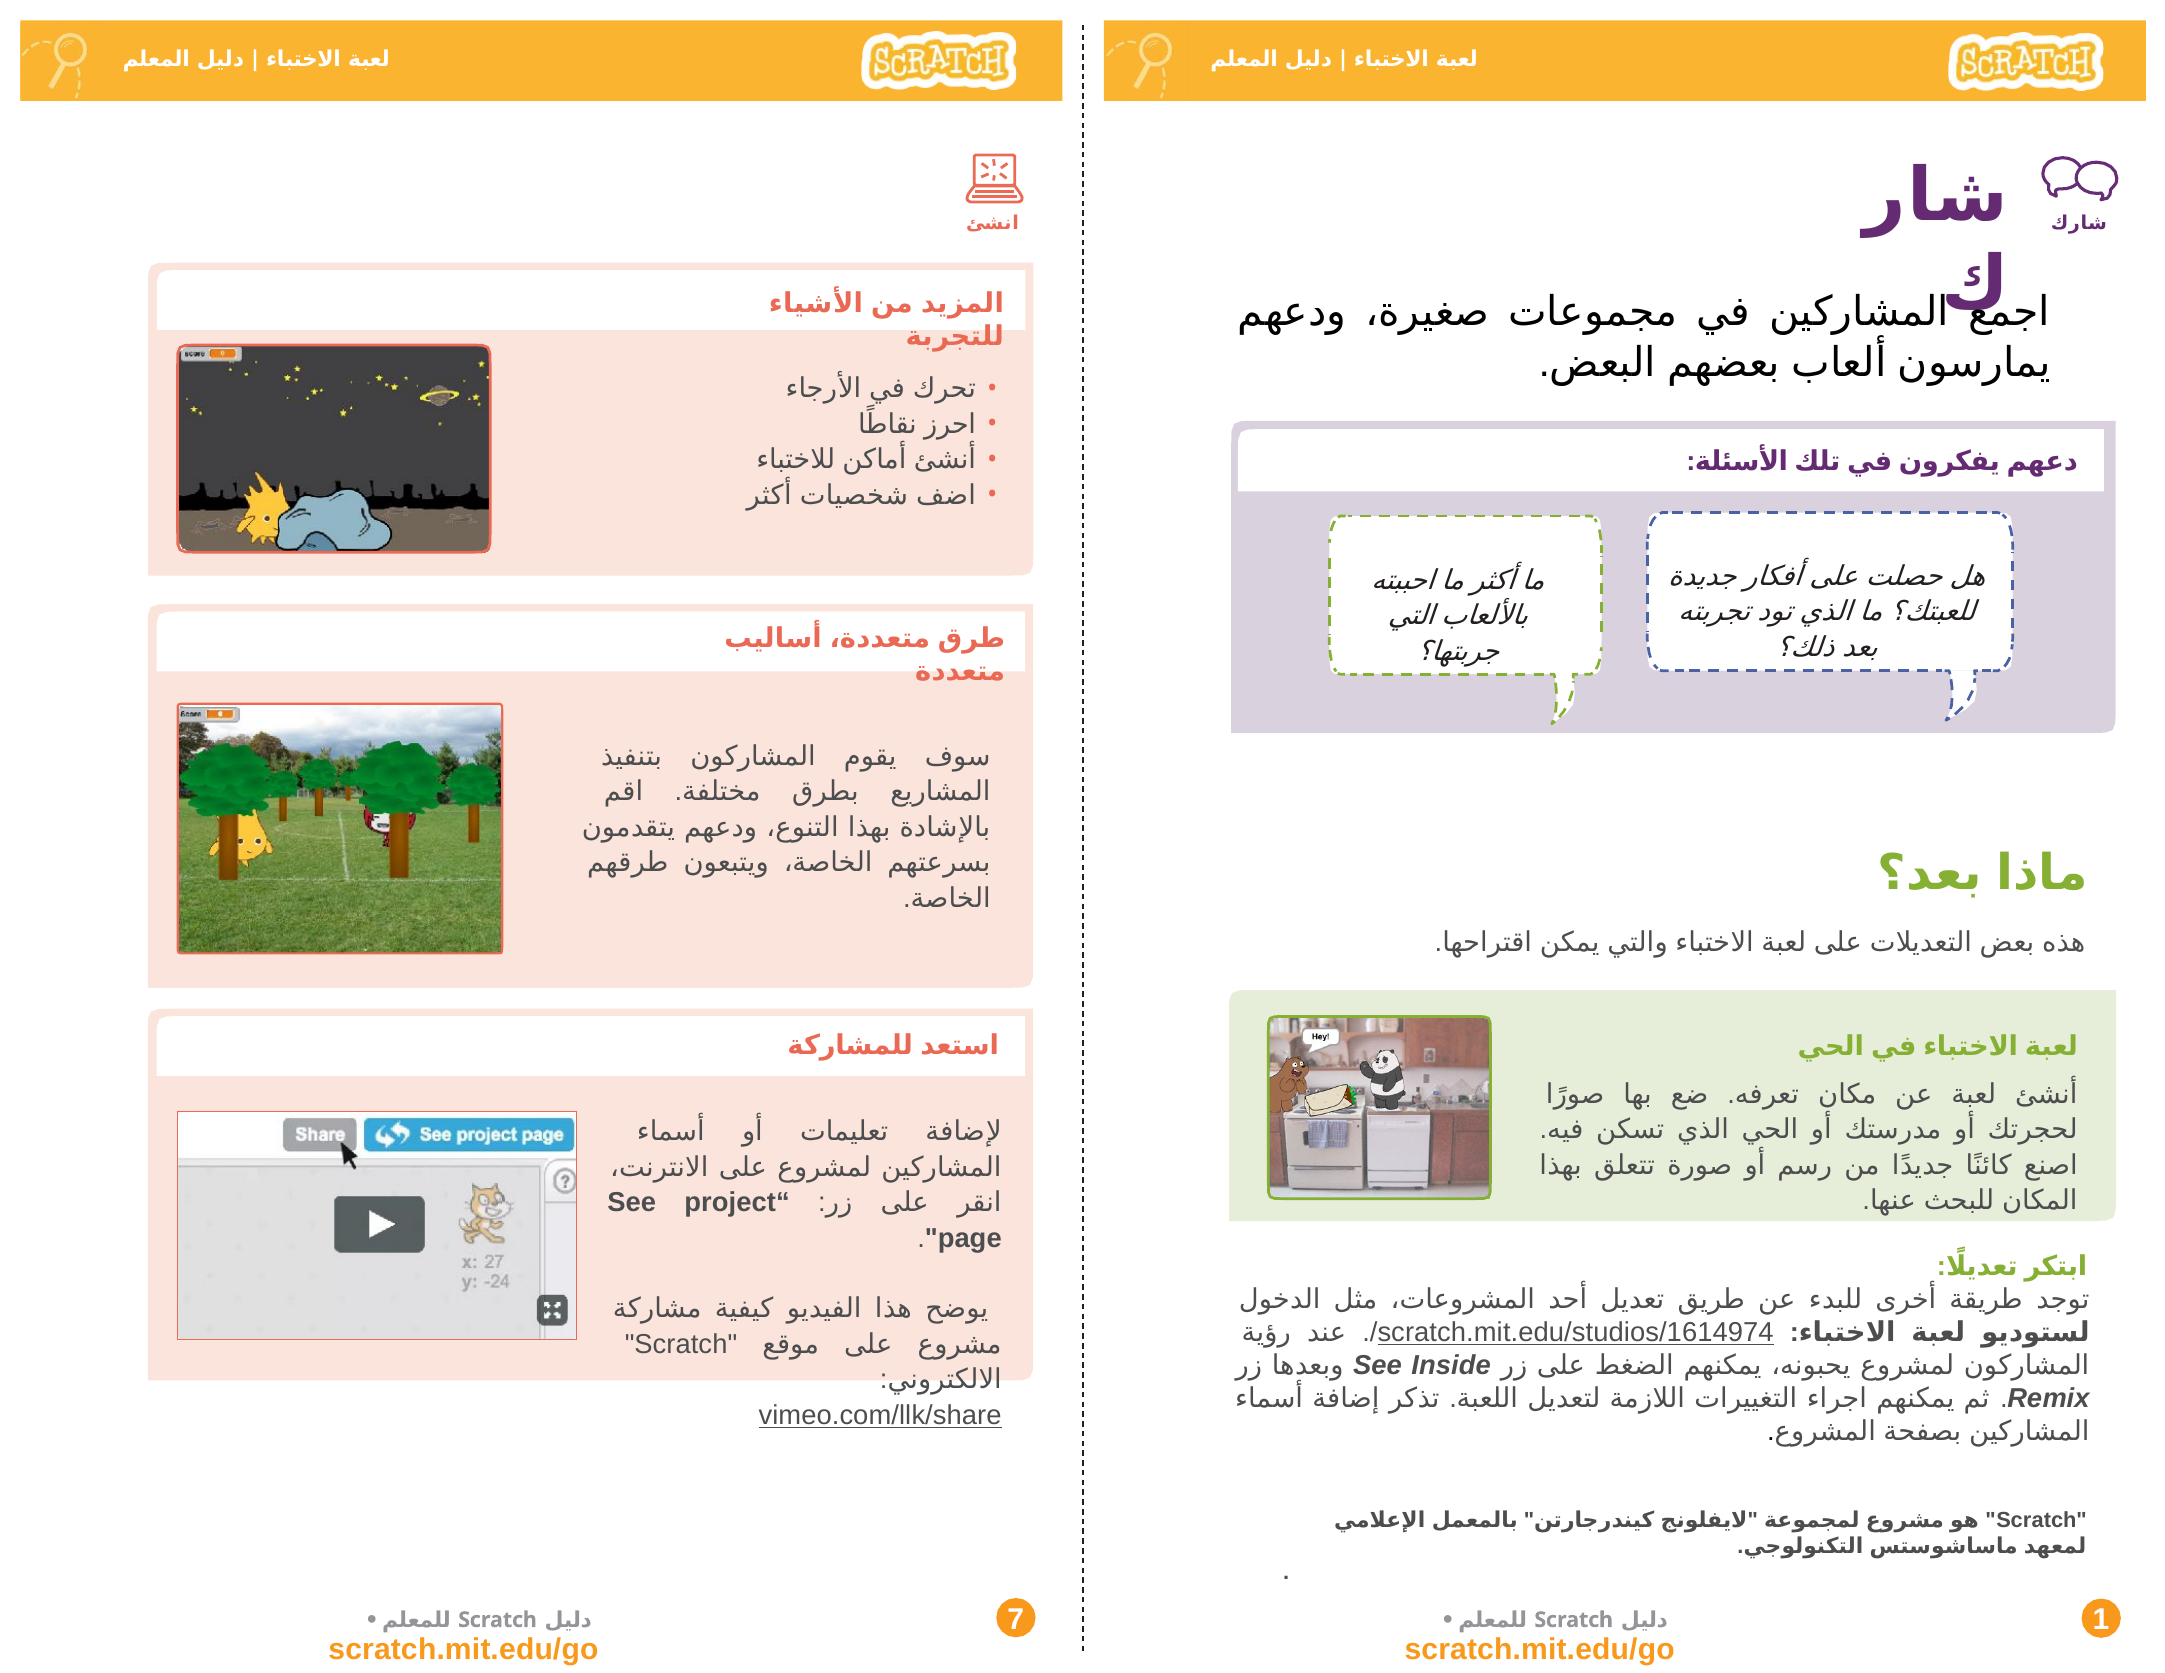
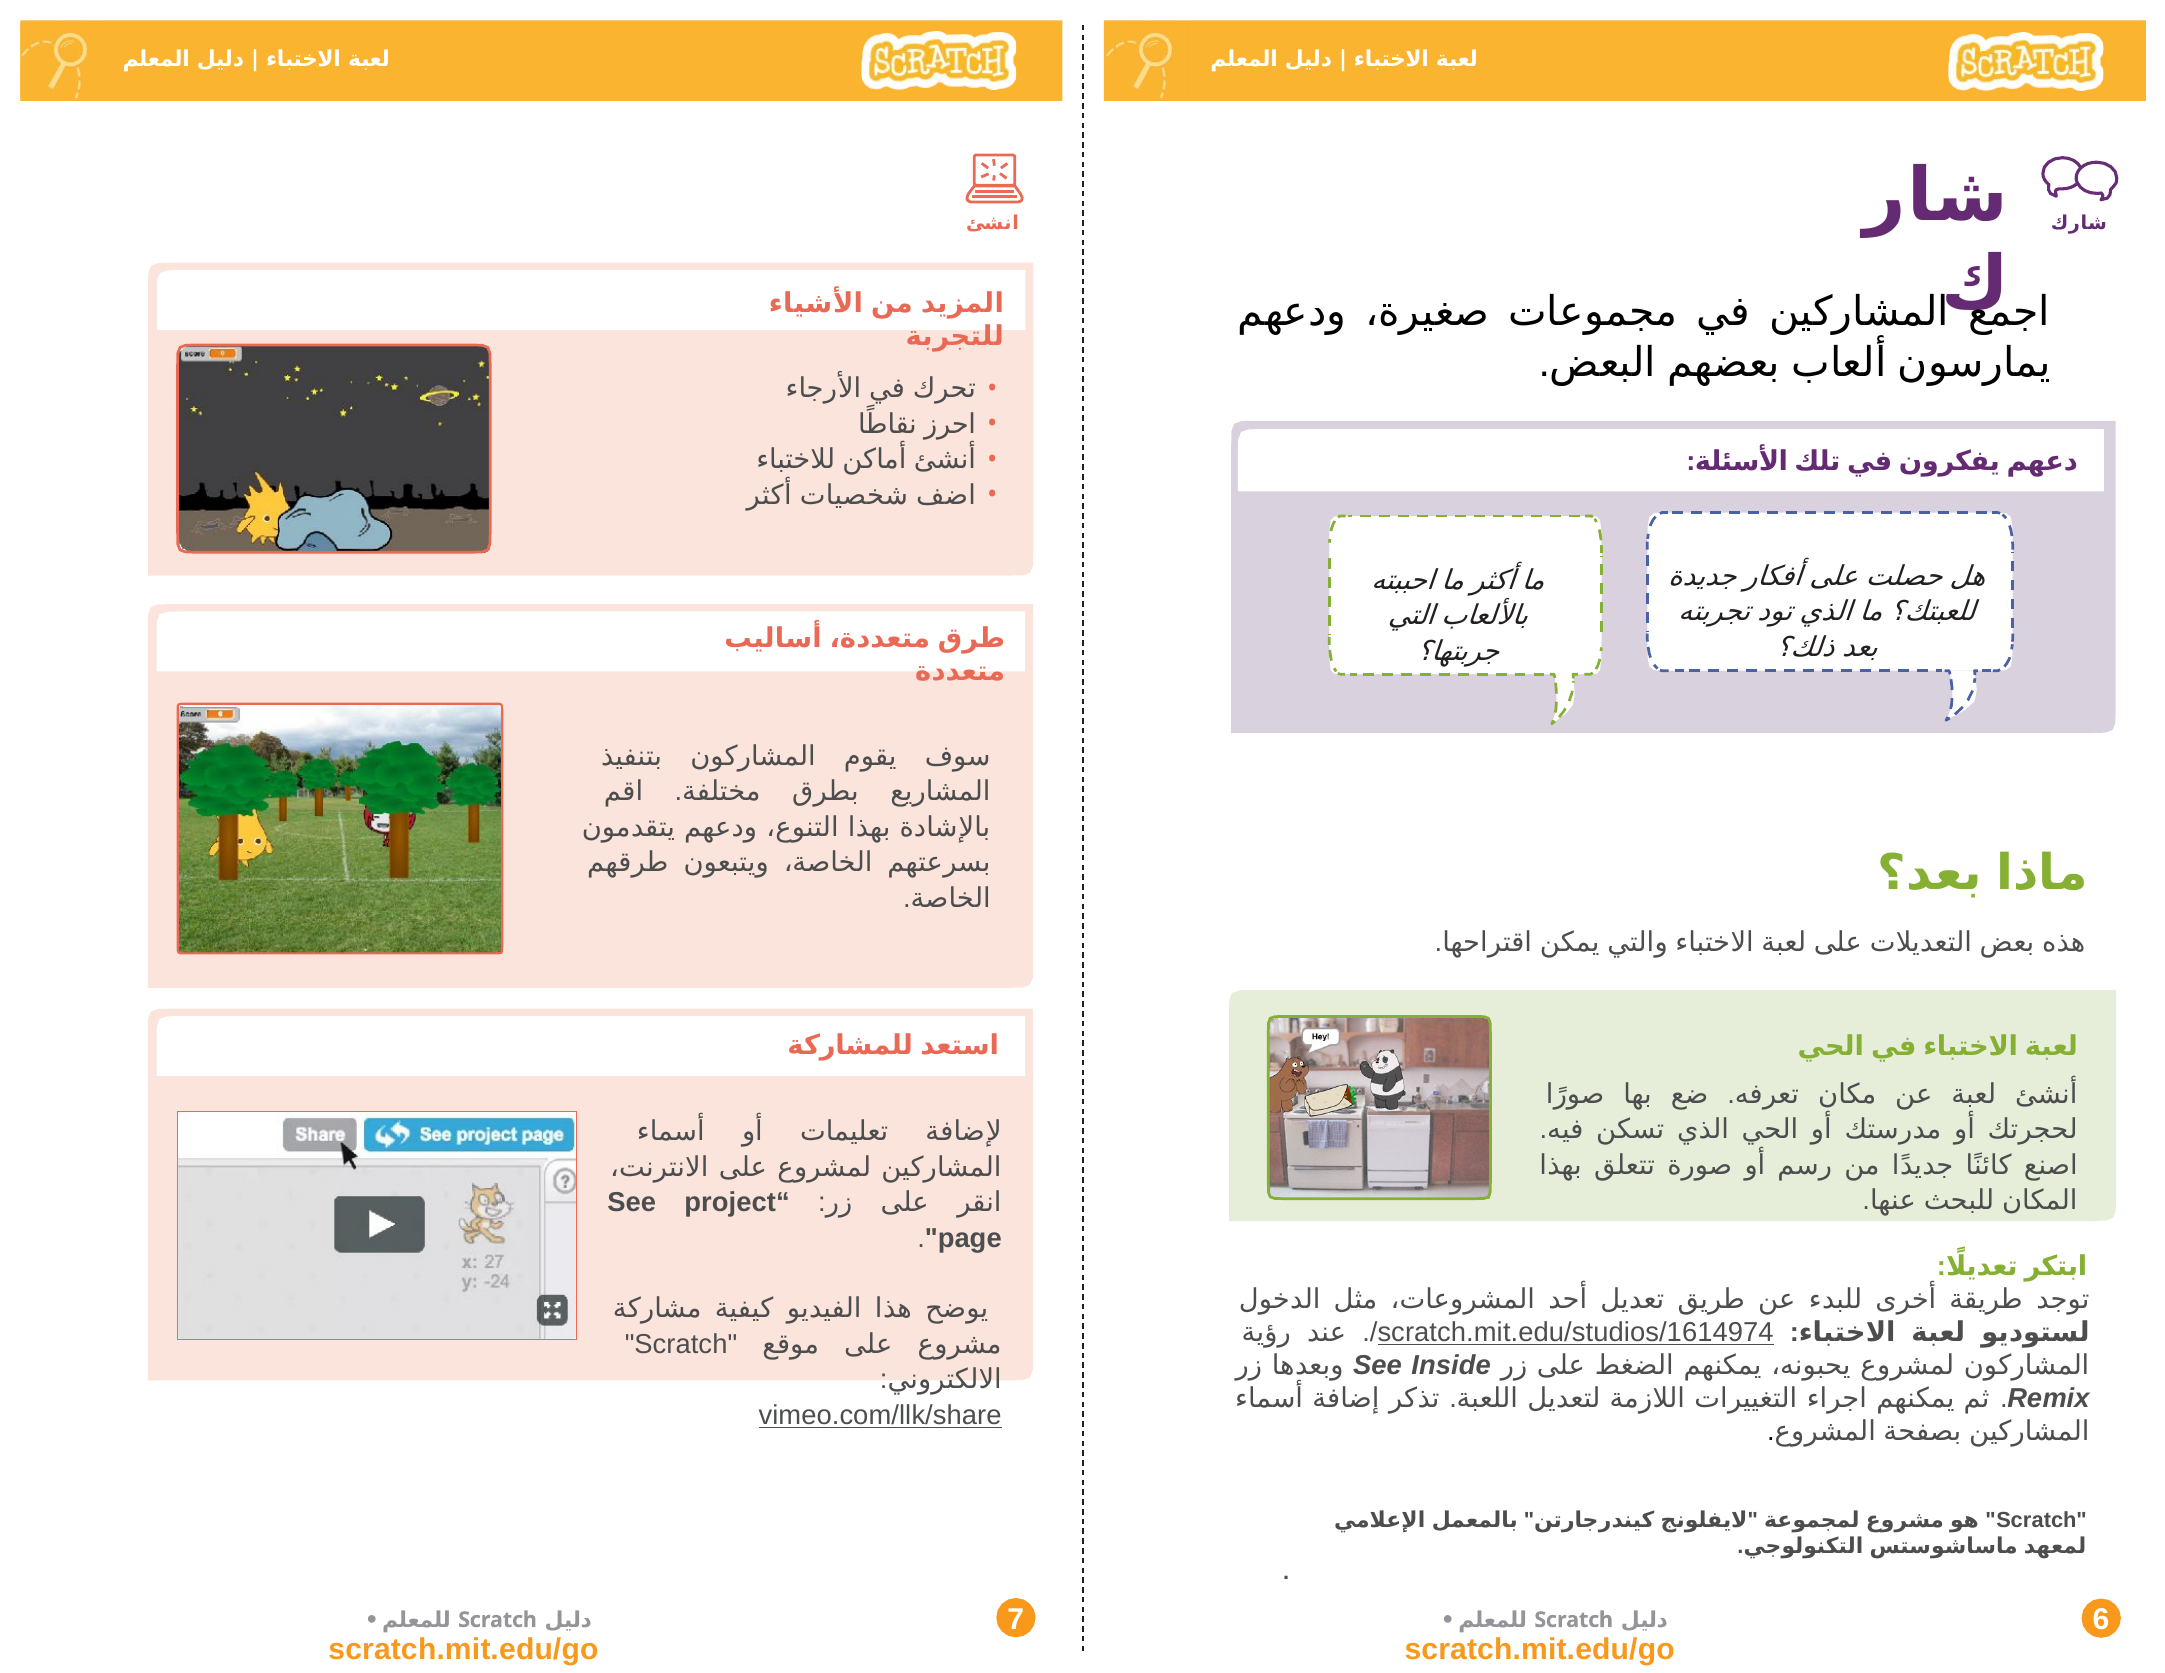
7 1: 1 -> 6 (2101, 1619)
